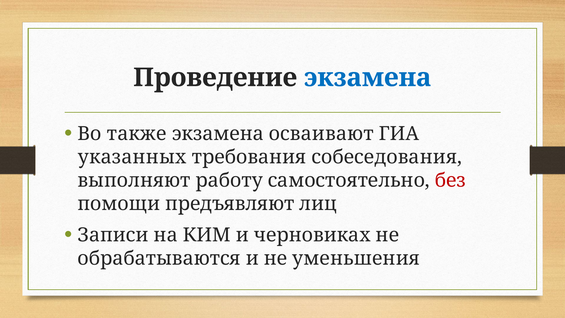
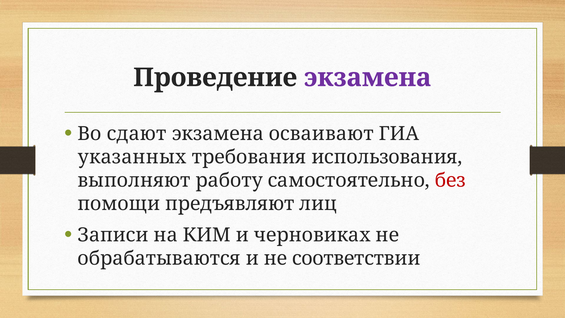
экзамена colour: blue -> purple (368, 78)
также: также -> сдают (137, 134)
собеседования: собеседования -> использования (387, 157)
уменьшения: уменьшения -> соответствии (356, 258)
